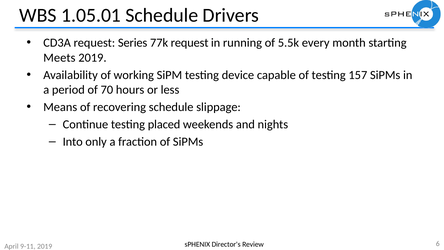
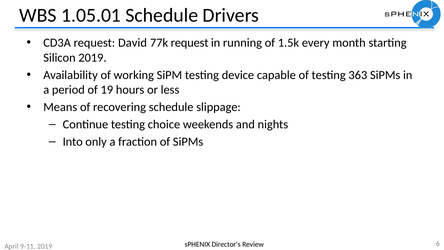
Series: Series -> David (133, 43)
5.5k: 5.5k -> 1.5k (288, 43)
Meets: Meets -> Silicon (59, 58)
157: 157 -> 363 (358, 75)
70: 70 -> 19 (107, 90)
placed: placed -> choice (164, 124)
